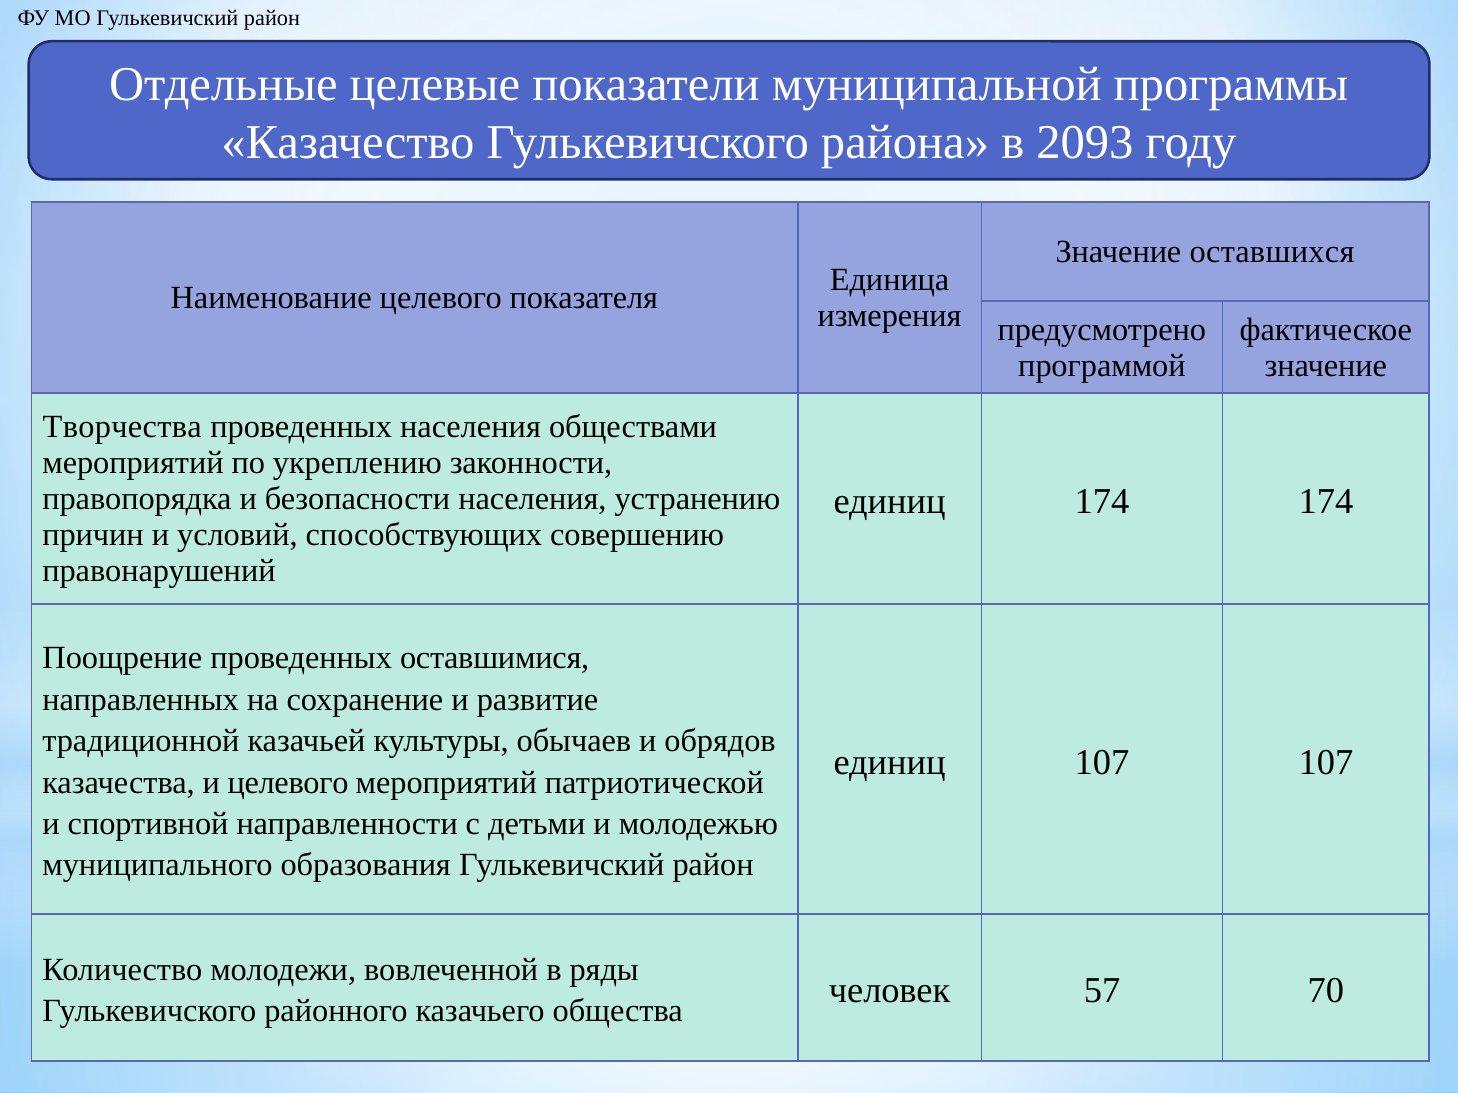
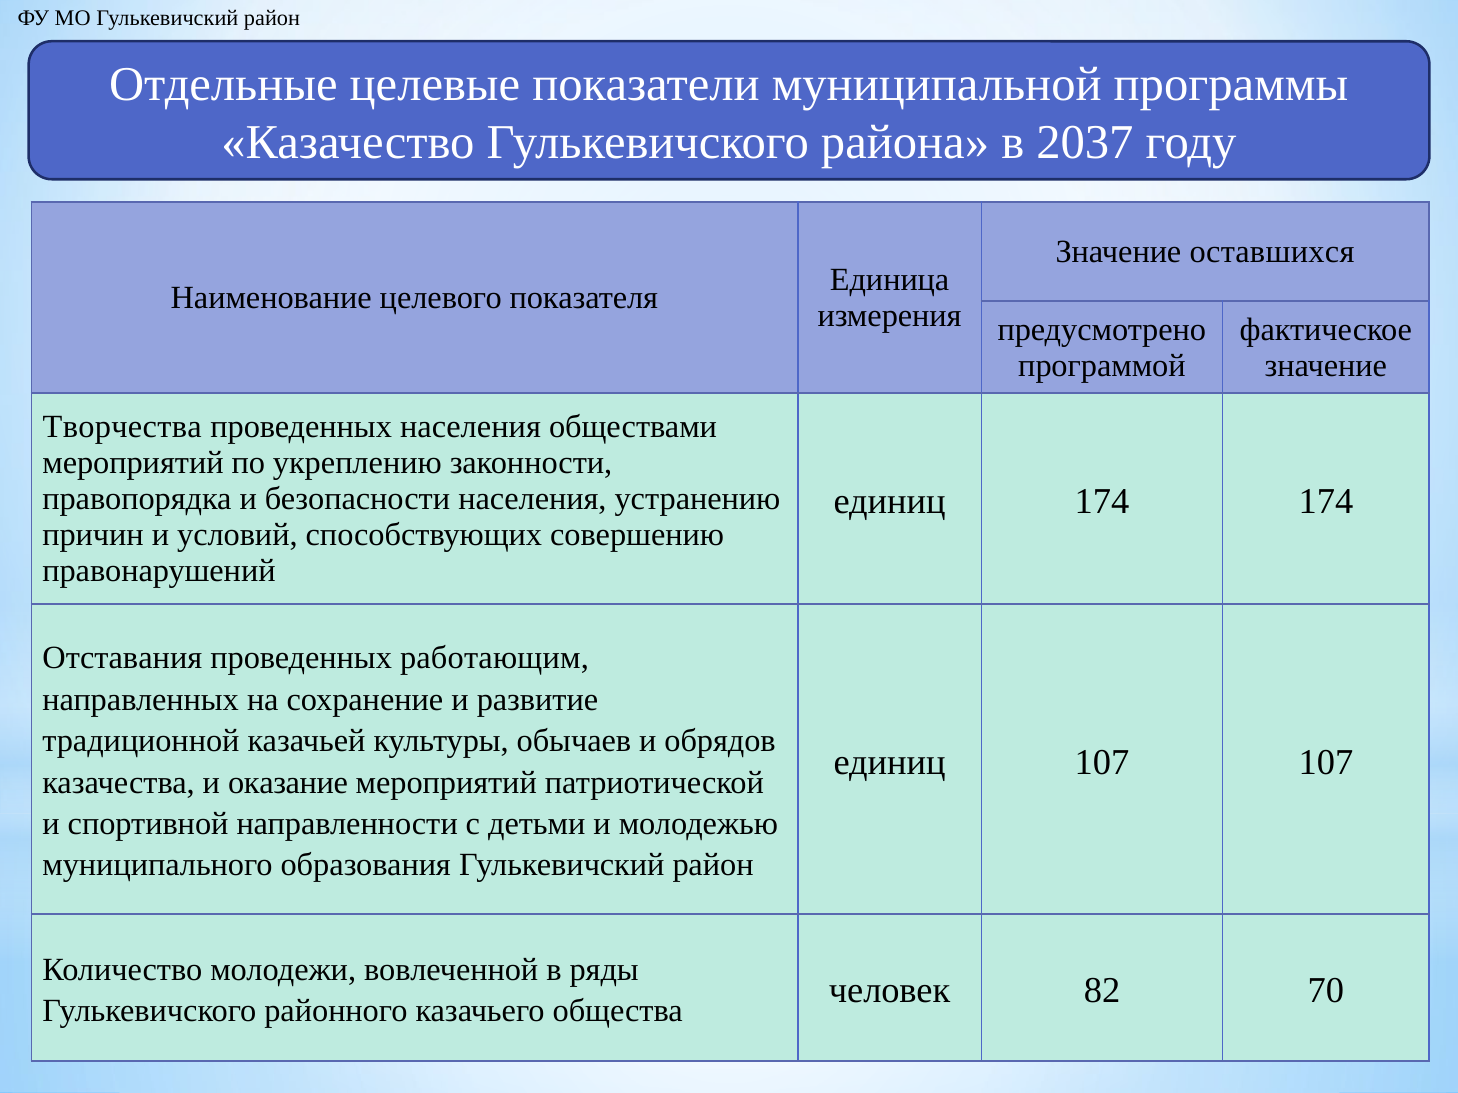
2093: 2093 -> 2037 (1085, 143)
Поощрение: Поощрение -> Отставания (122, 659)
оставшимися: оставшимися -> работающим (494, 659)
и целевого: целевого -> оказание (288, 783)
57: 57 -> 82 (1102, 991)
